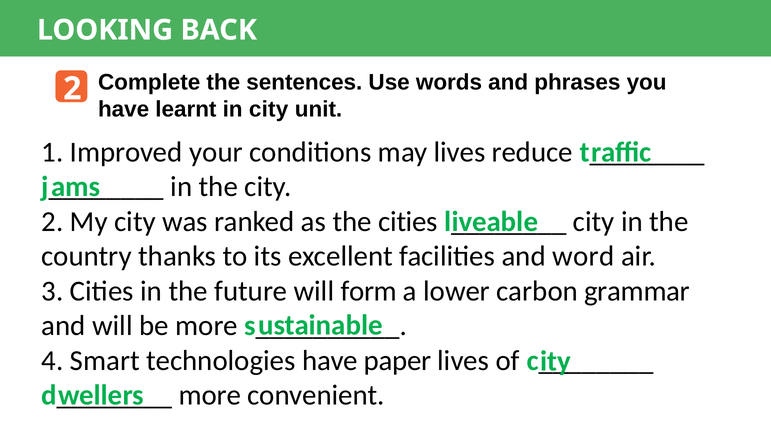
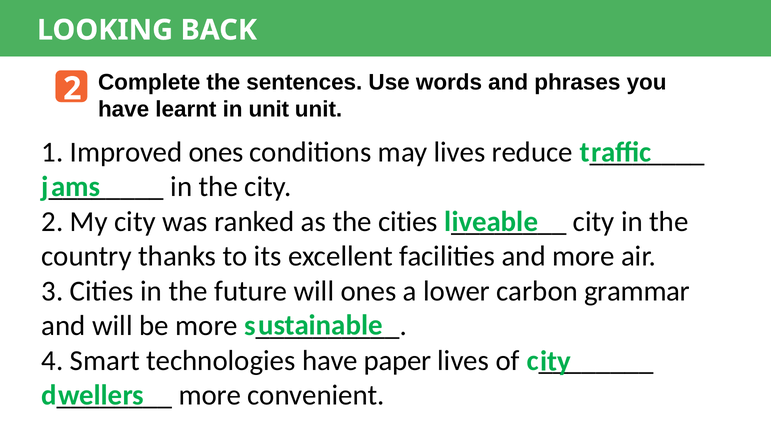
in city: city -> unit (269, 109)
Improved your: your -> ones (216, 152)
and word: word -> more (584, 256)
will form: form -> ones (369, 291)
